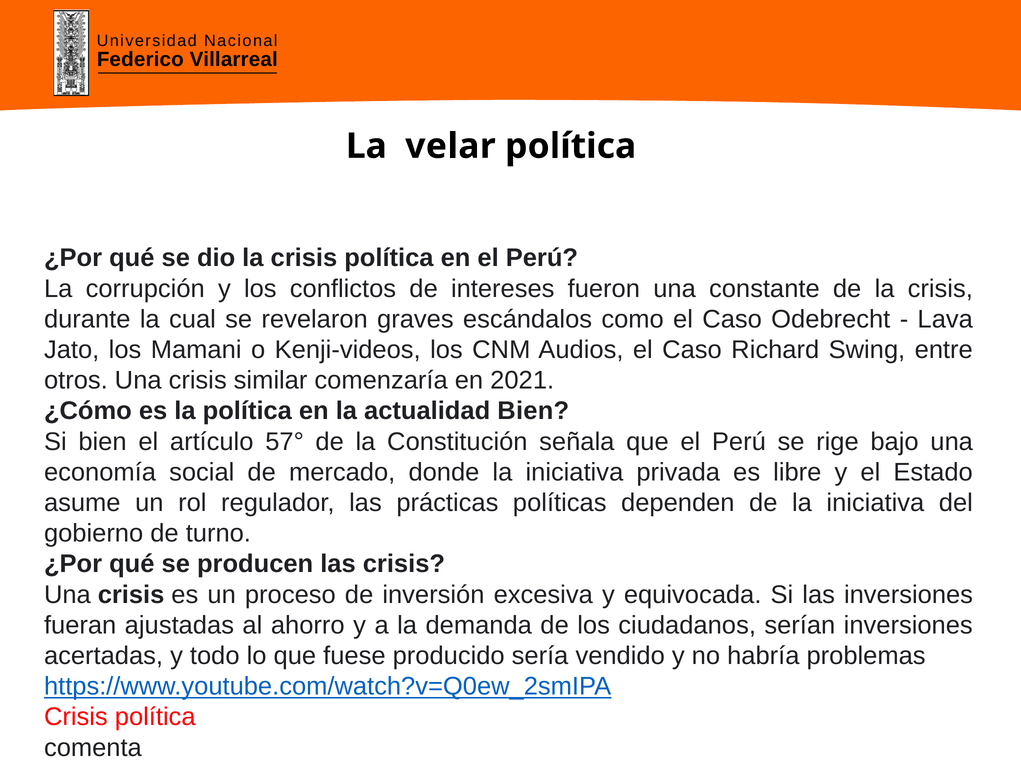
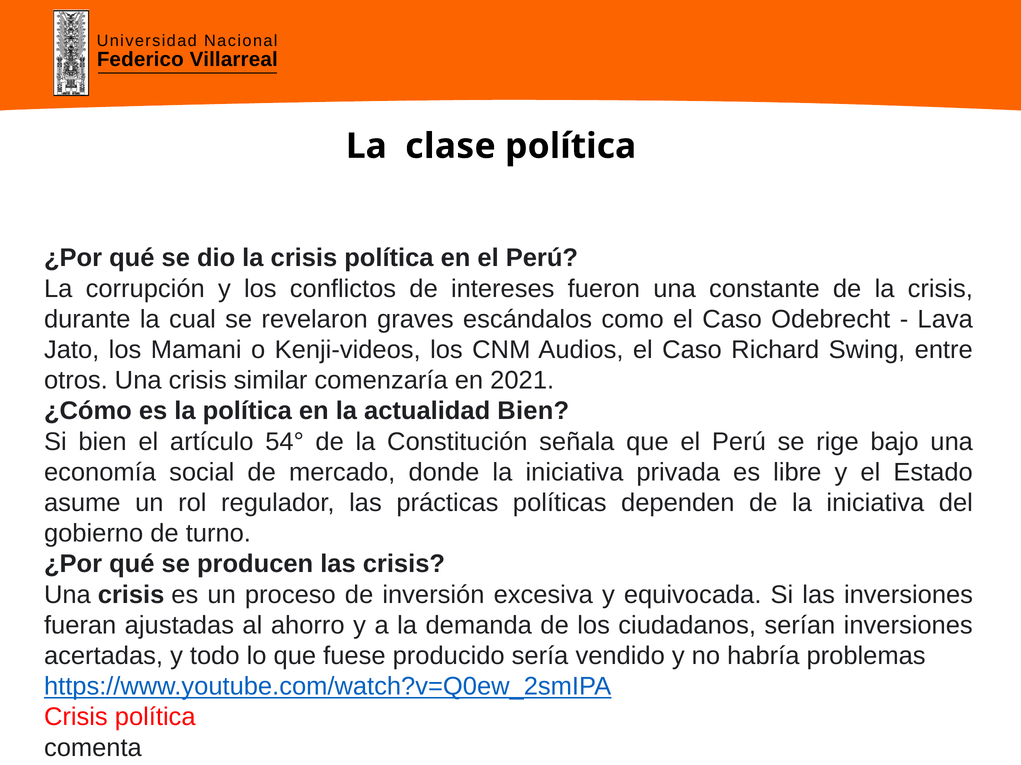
velar: velar -> clase (450, 146)
57°: 57° -> 54° (285, 442)
